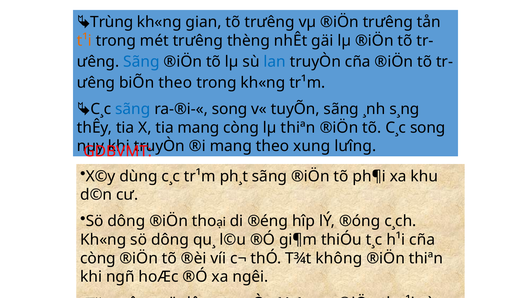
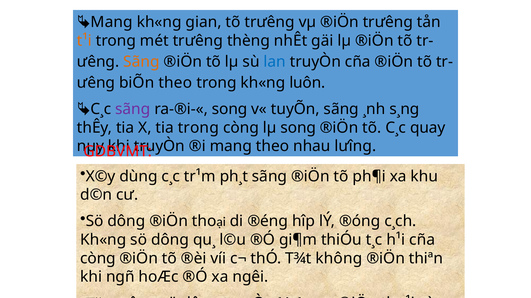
Trùng: Trùng -> Mang (112, 22)
Sãng colour: blue -> orange (141, 62)
kh«ng tr¹m: tr¹m -> luôn (307, 83)
sãng colour: blue -> purple (133, 109)
tia mang: mang -> trong (198, 128)
lµ thiªn: thiªn -> song (298, 128)
C¸c song: song -> quay (428, 128)
xung: xung -> nhau (312, 146)
